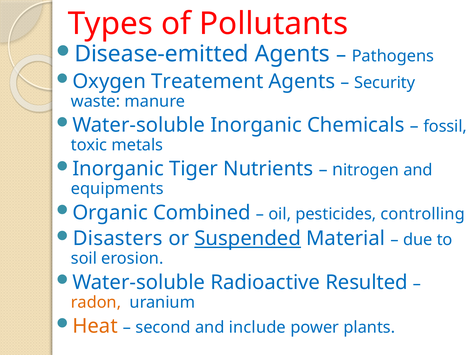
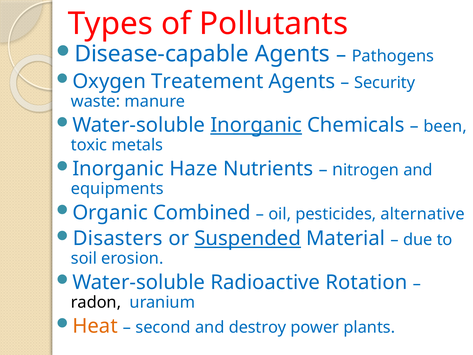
Disease-emitted: Disease-emitted -> Disease-capable (162, 54)
Inorganic underline: none -> present (256, 125)
fossil: fossil -> been (445, 126)
Tiger: Tiger -> Haze (193, 169)
controlling: controlling -> alternative (423, 214)
Resulted: Resulted -> Rotation (366, 282)
radon colour: orange -> black (96, 302)
include: include -> destroy (258, 327)
